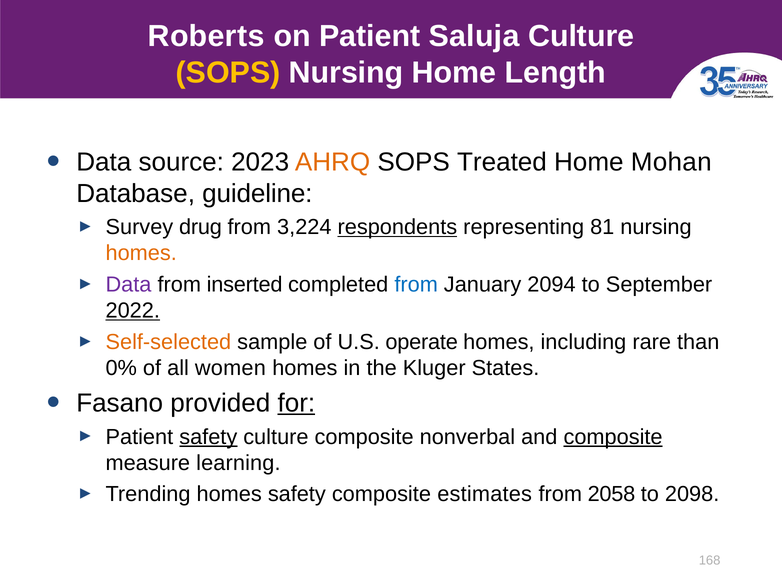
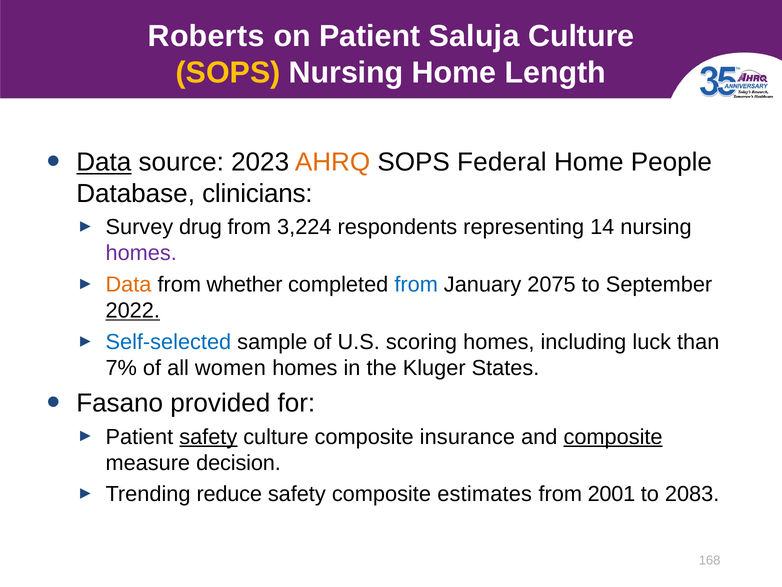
Data underline: none -> present (104, 162)
Treated: Treated -> Federal (502, 162)
Mohan: Mohan -> People (671, 162)
guideline: guideline -> clinicians (257, 193)
respondents underline: present -> none (397, 227)
81: 81 -> 14 (602, 227)
homes colour: orange -> purple (141, 253)
Data colour: purple -> orange (128, 284)
inserted: inserted -> whether (245, 284)
2094: 2094 -> 2075 (551, 284)
Self-selected colour: orange -> blue (168, 342)
operate: operate -> scoring (421, 342)
rare: rare -> luck (652, 342)
0%: 0% -> 7% (121, 368)
for underline: present -> none (296, 403)
nonverbal: nonverbal -> insurance (467, 436)
learning: learning -> decision (239, 463)
Trending homes: homes -> reduce (229, 494)
2058: 2058 -> 2001 (611, 494)
2098: 2098 -> 2083 (692, 494)
